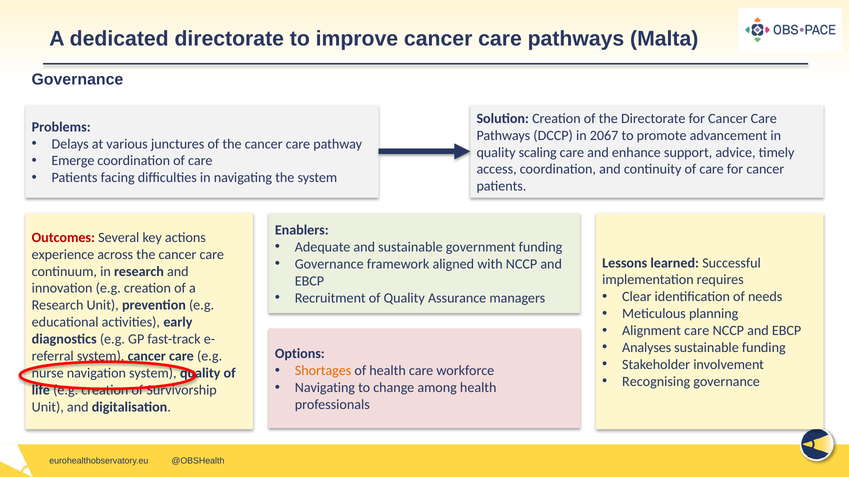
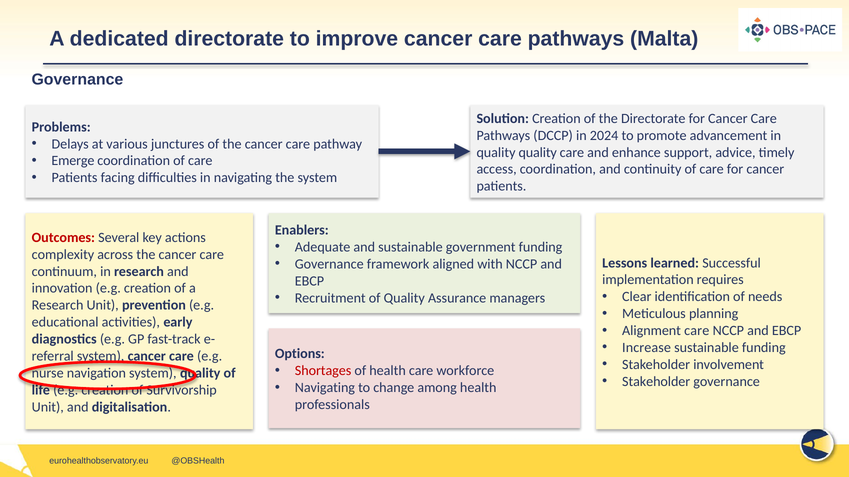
2067: 2067 -> 2024 (604, 135)
quality scaling: scaling -> quality (538, 152)
experience: experience -> complexity (63, 254)
Analyses: Analyses -> Increase (647, 348)
Shortages colour: orange -> red (323, 371)
Recognising: Recognising -> Stakeholder (656, 381)
